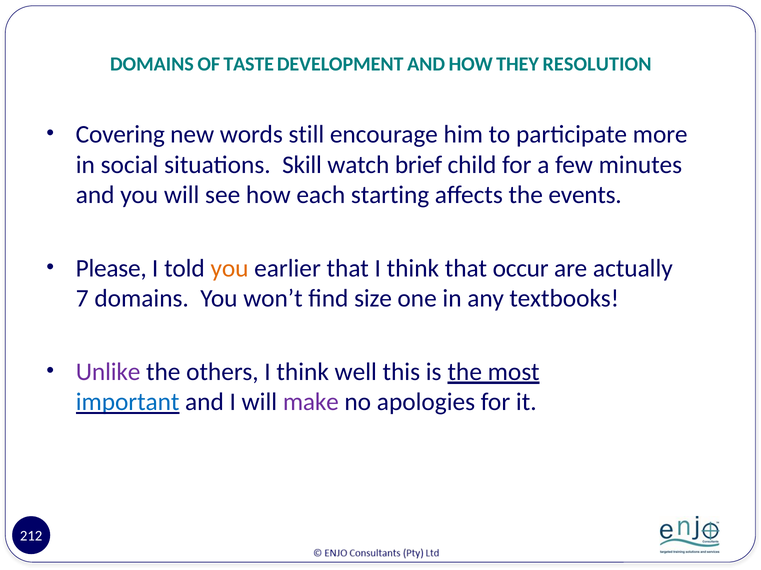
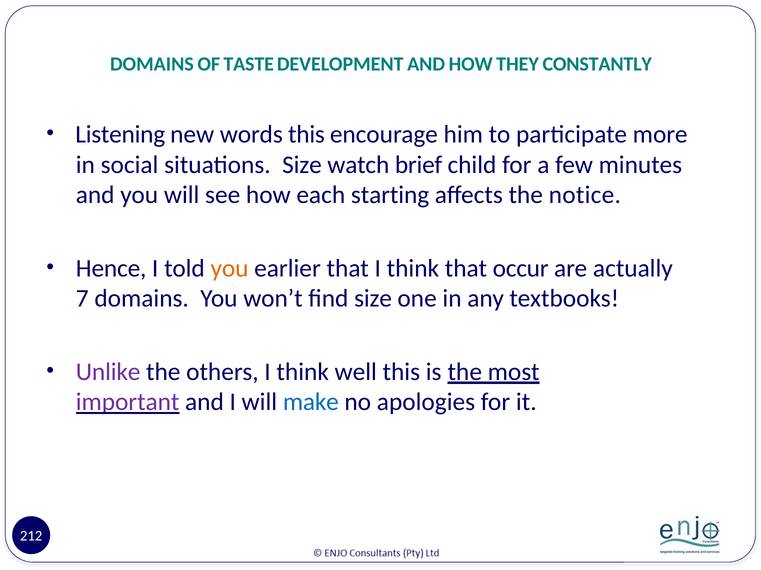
RESOLUTION: RESOLUTION -> CONSTANTLY (597, 64)
Covering: Covering -> Listening (120, 135)
words still: still -> this (306, 135)
situations Skill: Skill -> Size (302, 165)
events: events -> notice (585, 195)
Please: Please -> Hence (111, 269)
important colour: blue -> purple (128, 403)
make colour: purple -> blue (311, 403)
